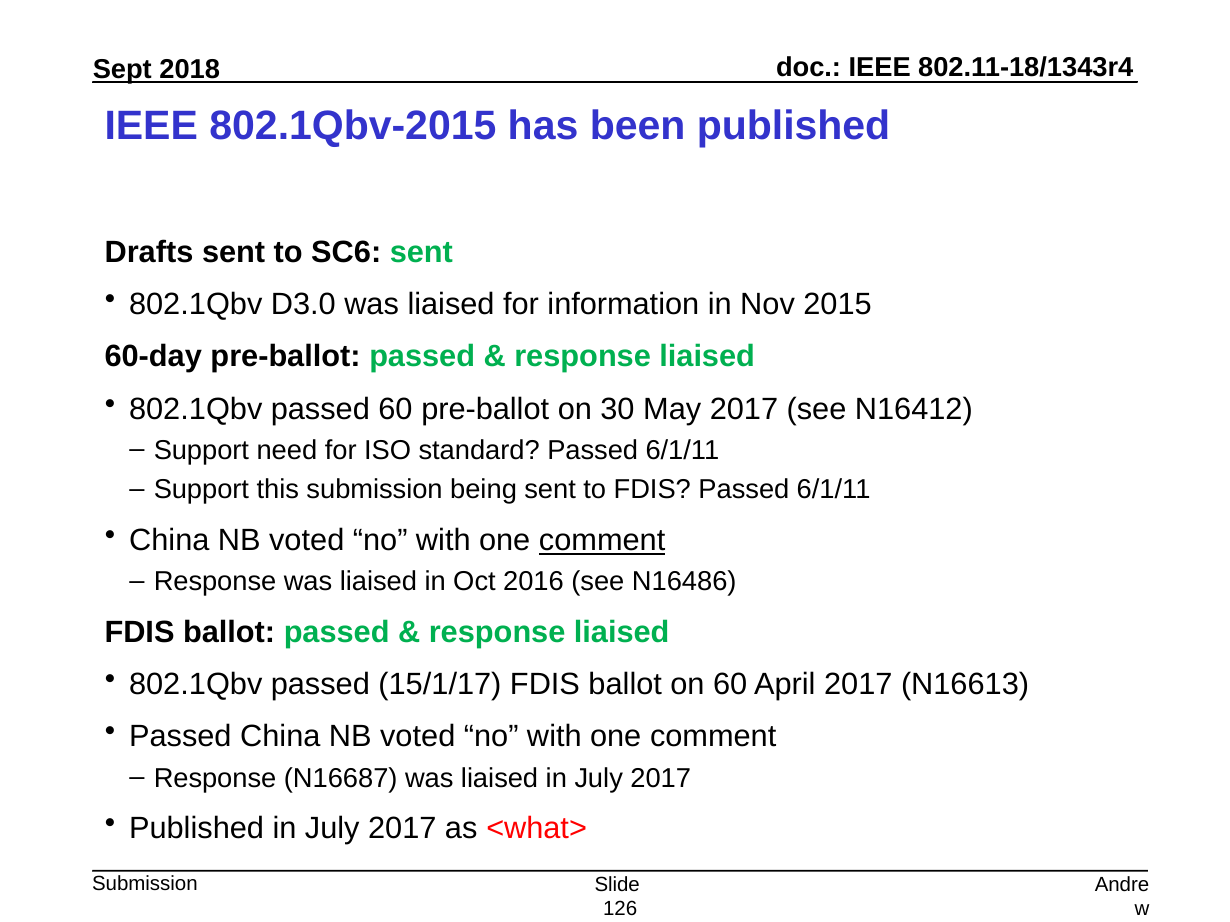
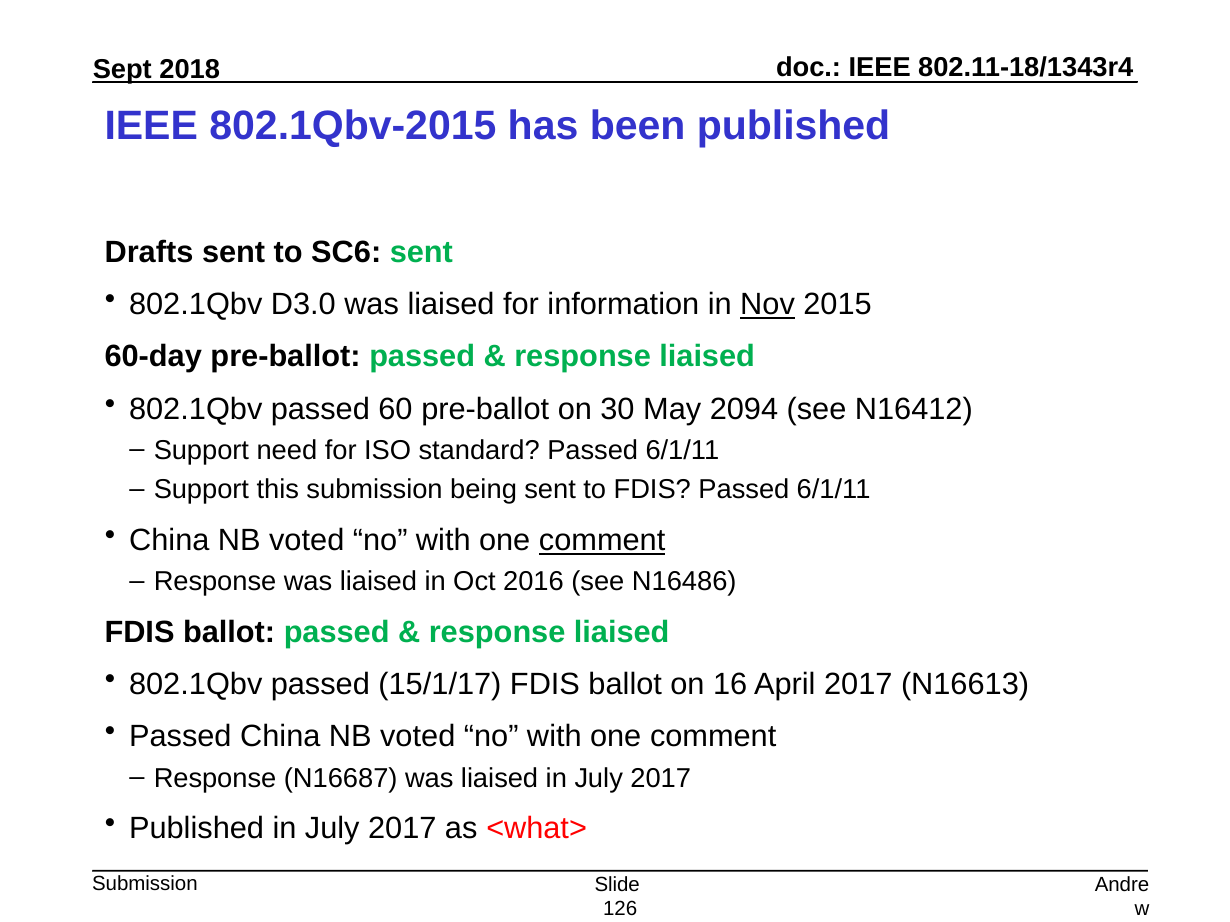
Nov underline: none -> present (768, 305)
May 2017: 2017 -> 2094 (744, 409)
on 60: 60 -> 16 (730, 685)
